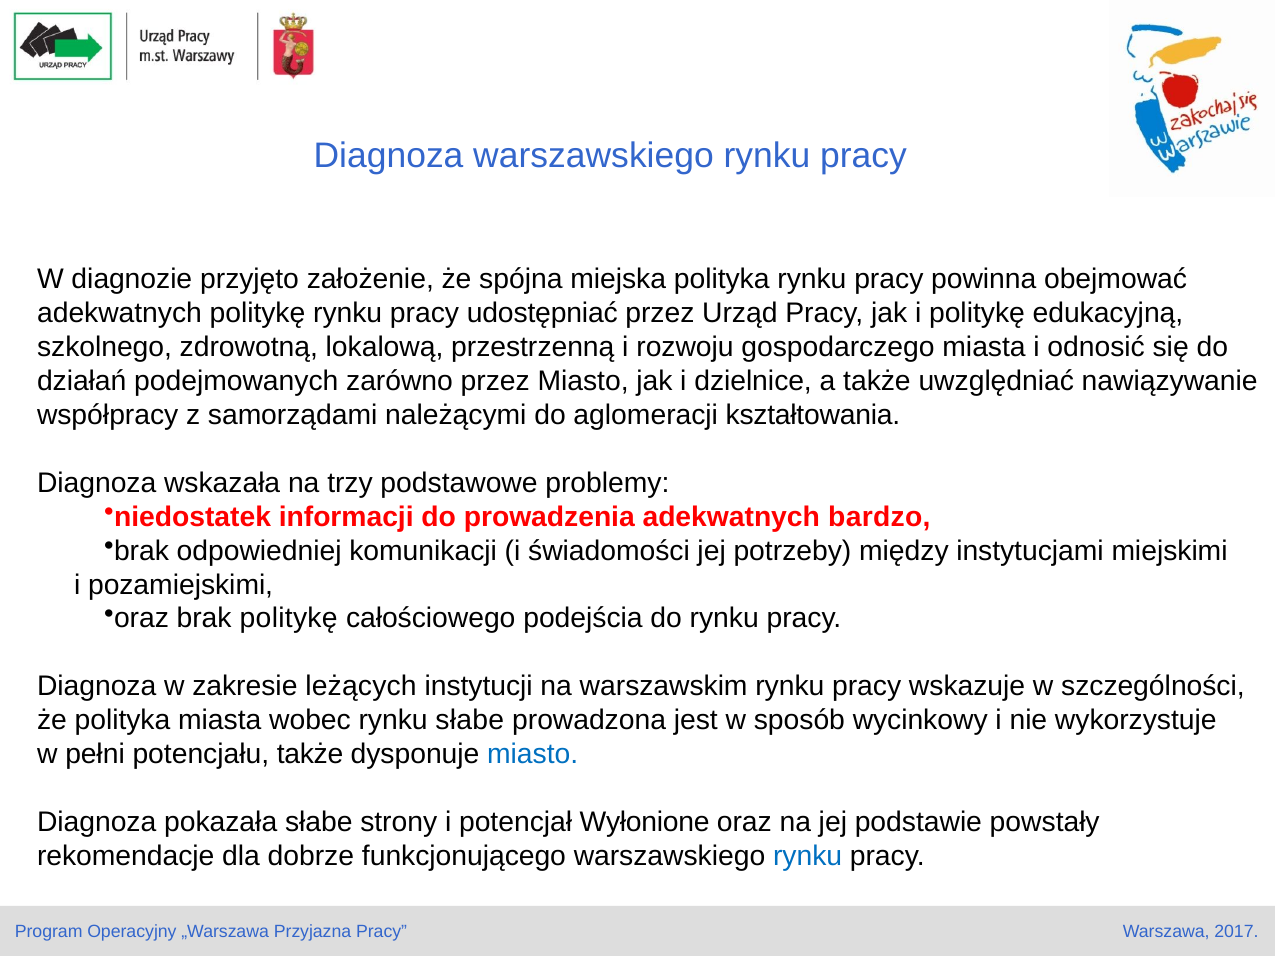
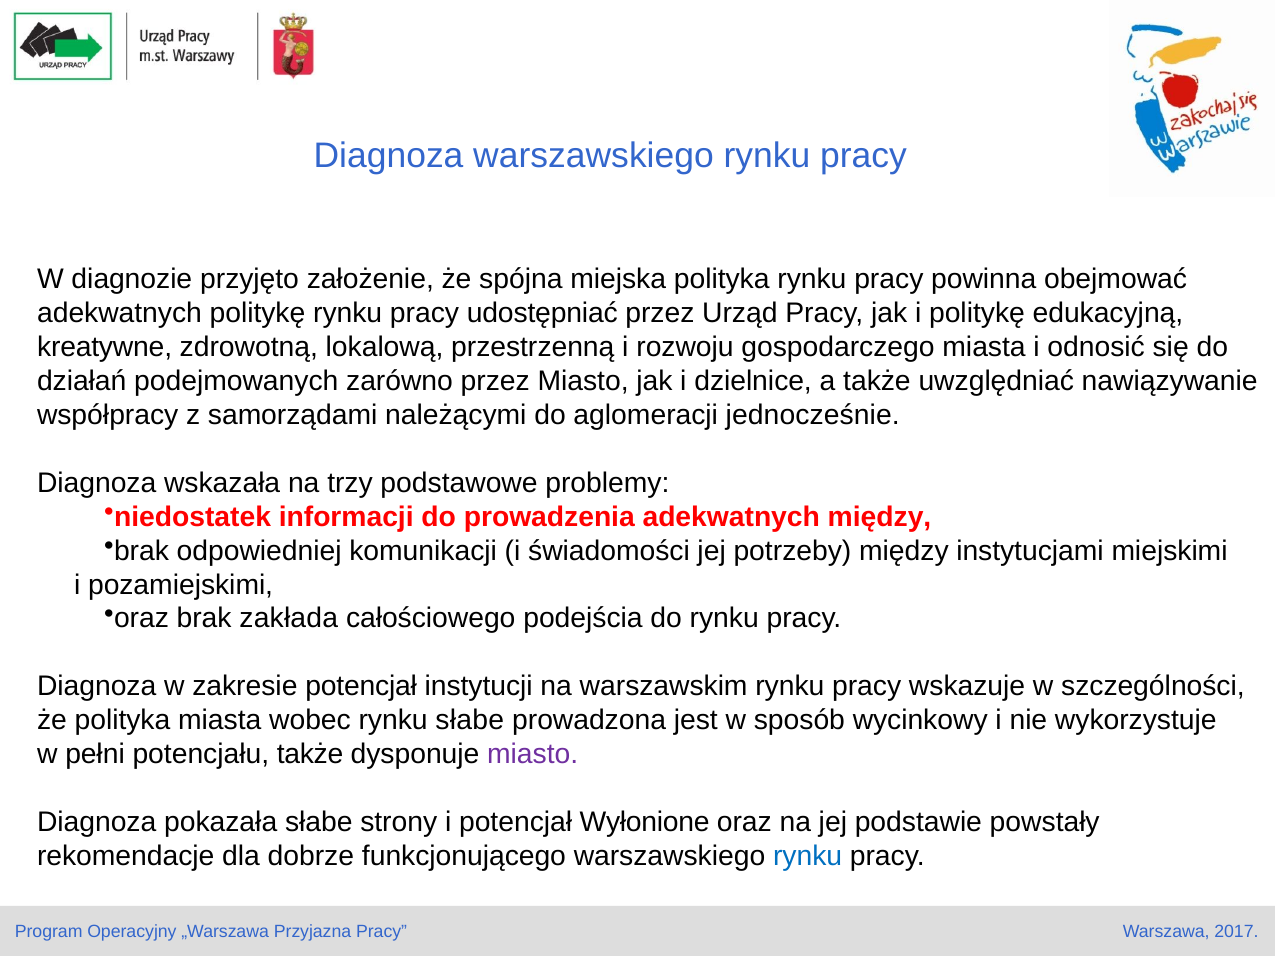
szkolnego: szkolnego -> kreatywne (105, 347)
kształtowania: kształtowania -> jednocześnie (813, 415)
adekwatnych bardzo: bardzo -> między (880, 517)
brak politykę: politykę -> zakłada (289, 619)
zakresie leżących: leżących -> potencjał (361, 687)
miasto colour: blue -> purple (533, 755)
